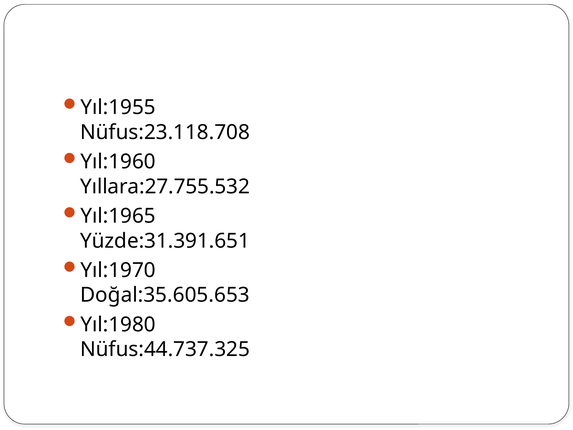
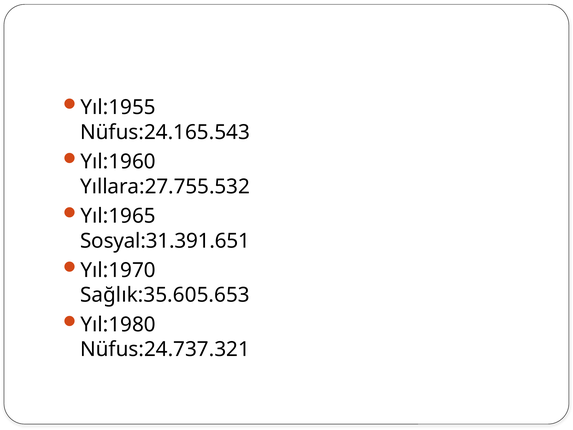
Nüfus:23.118.708: Nüfus:23.118.708 -> Nüfus:24.165.543 (165, 132)
Yüzde:31.391.651: Yüzde:31.391.651 -> Sosyal:31.391.651 (165, 241)
Doğal:35.605.653: Doğal:35.605.653 -> Sağlık:35.605.653 (165, 295)
Nüfus:44.737.325: Nüfus:44.737.325 -> Nüfus:24.737.321 (165, 349)
